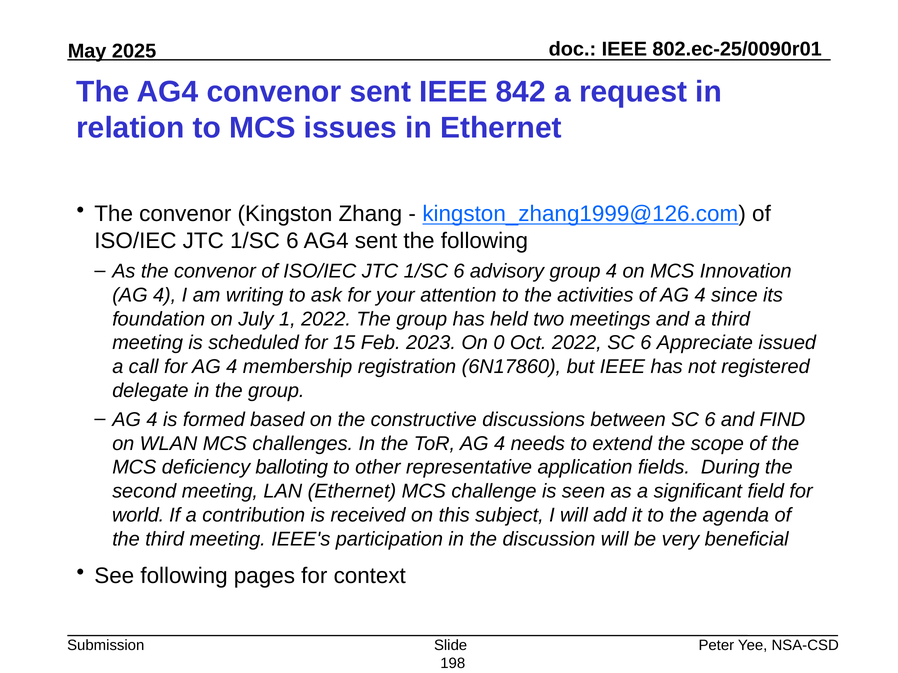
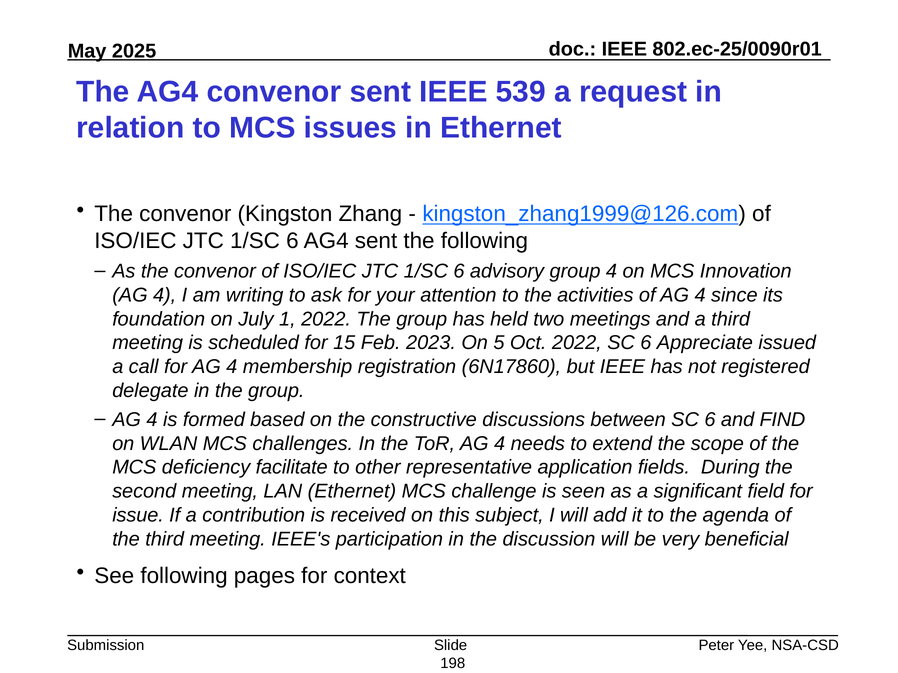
842: 842 -> 539 (521, 92)
0: 0 -> 5 (499, 343)
balloting: balloting -> facilitate (292, 468)
world: world -> issue (138, 516)
